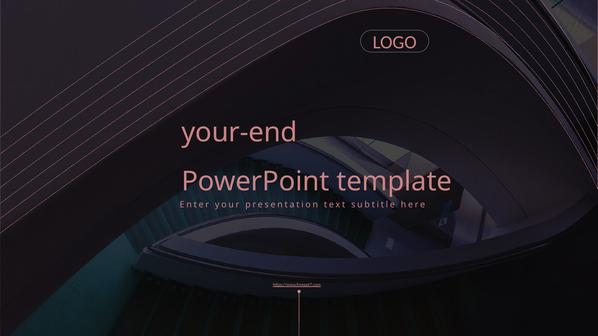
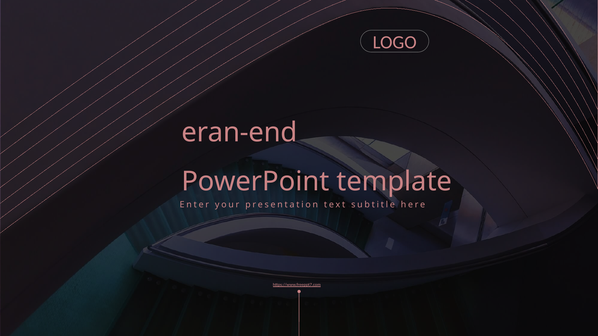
your-end: your-end -> eran-end (239, 133)
